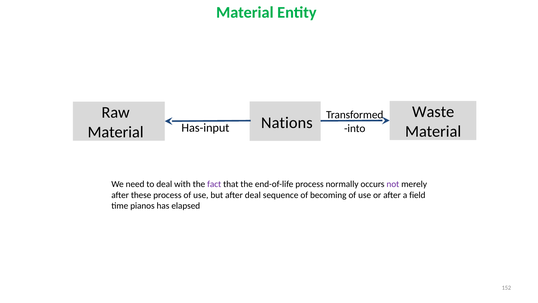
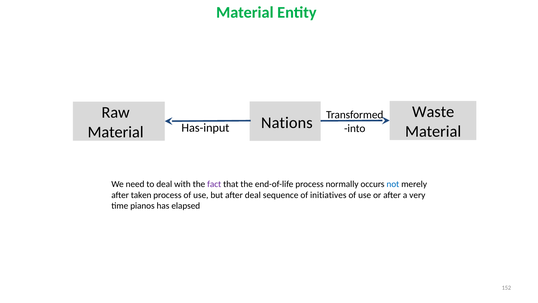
not colour: purple -> blue (393, 184)
these: these -> taken (141, 195)
becoming: becoming -> initiatives (328, 195)
field: field -> very (417, 195)
